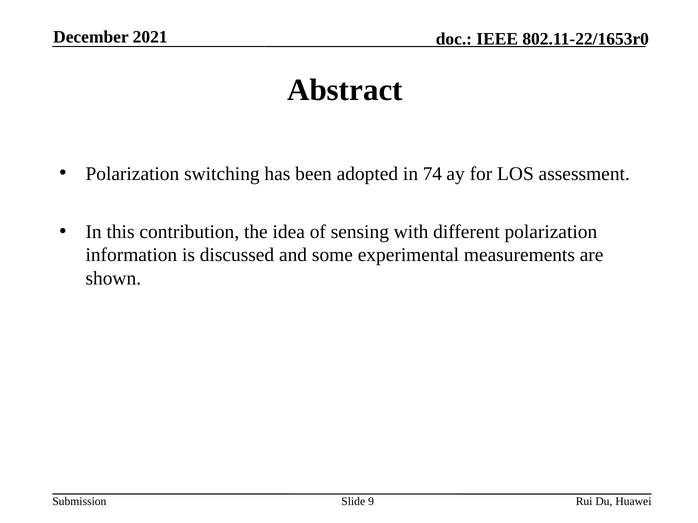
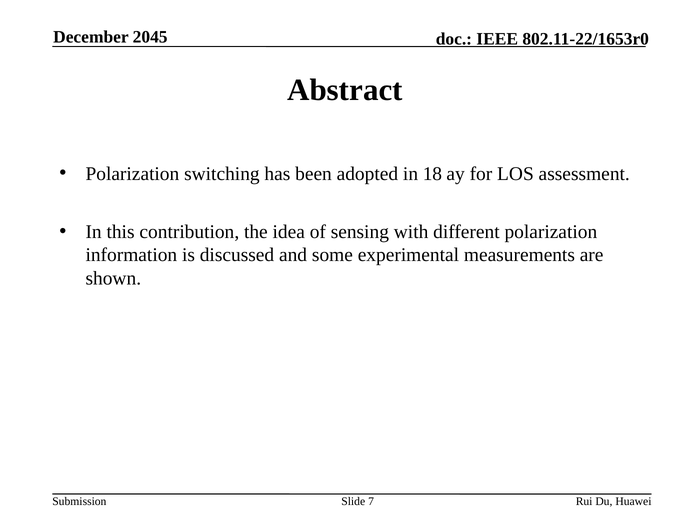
2021: 2021 -> 2045 (150, 37)
74: 74 -> 18 (432, 174)
9: 9 -> 7 (371, 502)
